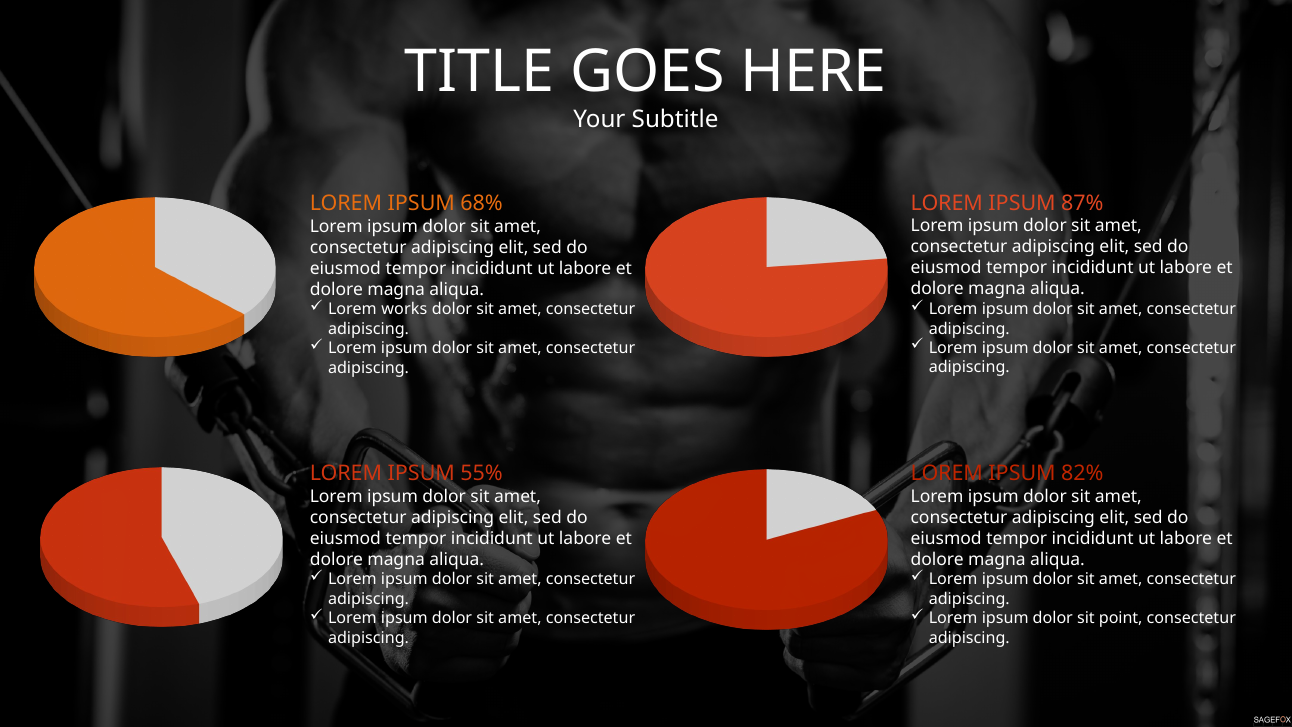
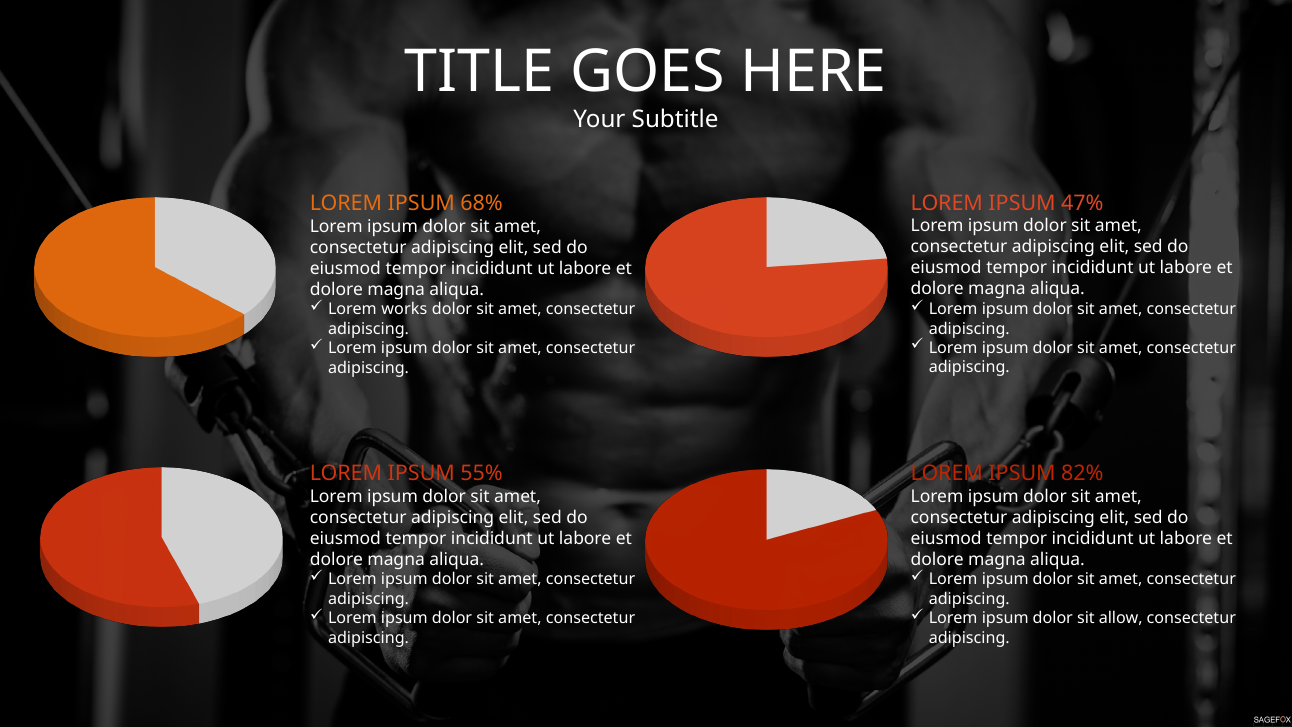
87%: 87% -> 47% (1082, 203)
point: point -> allow (1121, 618)
